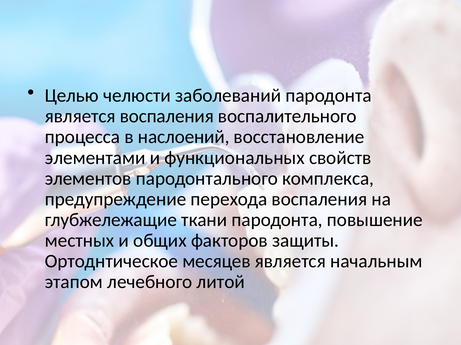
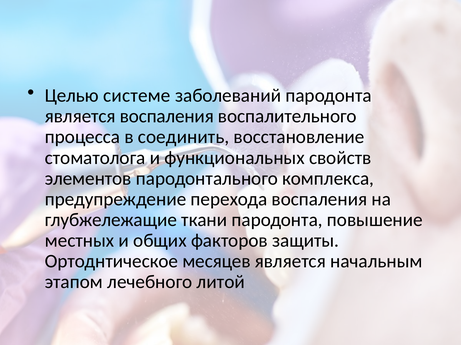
челюсти: челюсти -> системе (137, 96)
наслоений: наслоений -> соединить (184, 137)
элементами: элементами -> стоматолога (95, 158)
